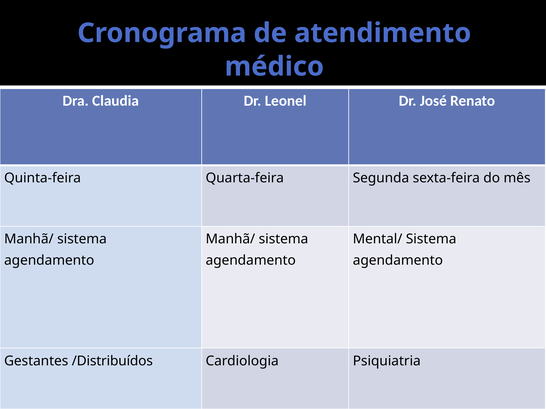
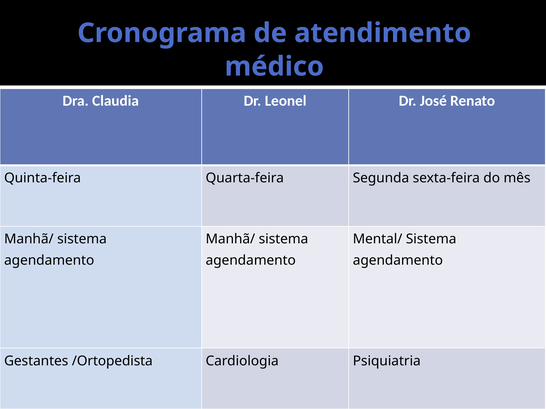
/Distribuídos: /Distribuídos -> /Ortopedista (112, 361)
